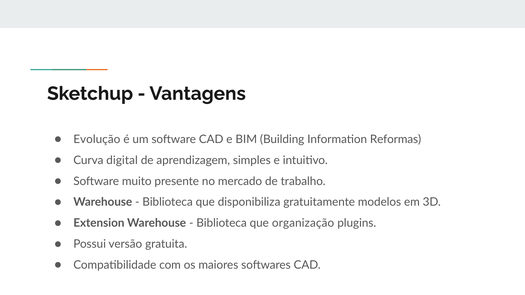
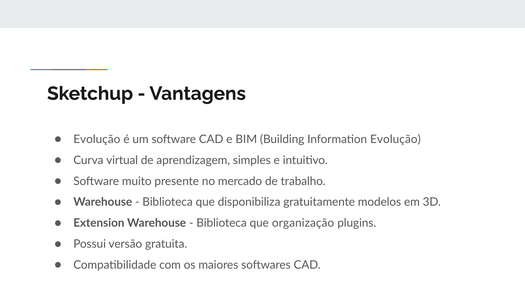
Information Reformas: Reformas -> Evolução (395, 139)
digital: digital -> virtual (122, 160)
